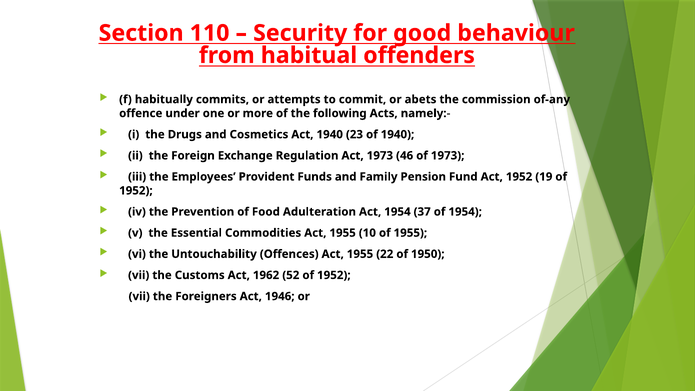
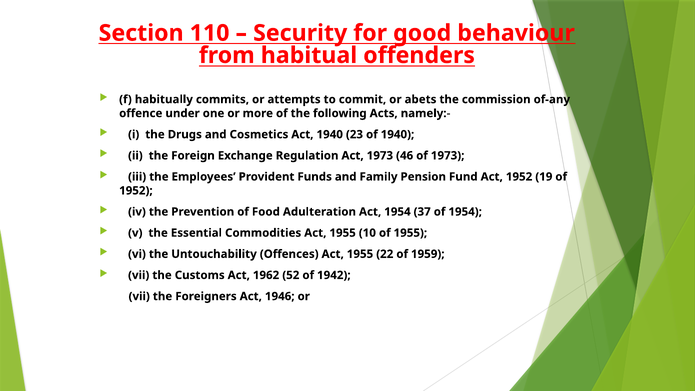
1950: 1950 -> 1959 (428, 254)
52 of 1952: 1952 -> 1942 (334, 275)
